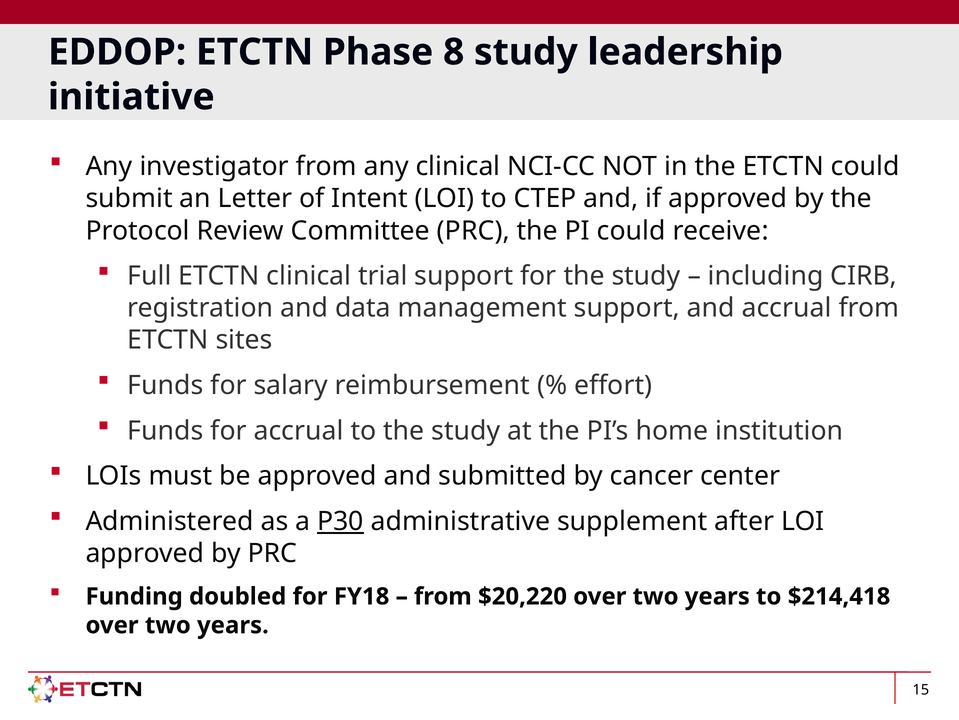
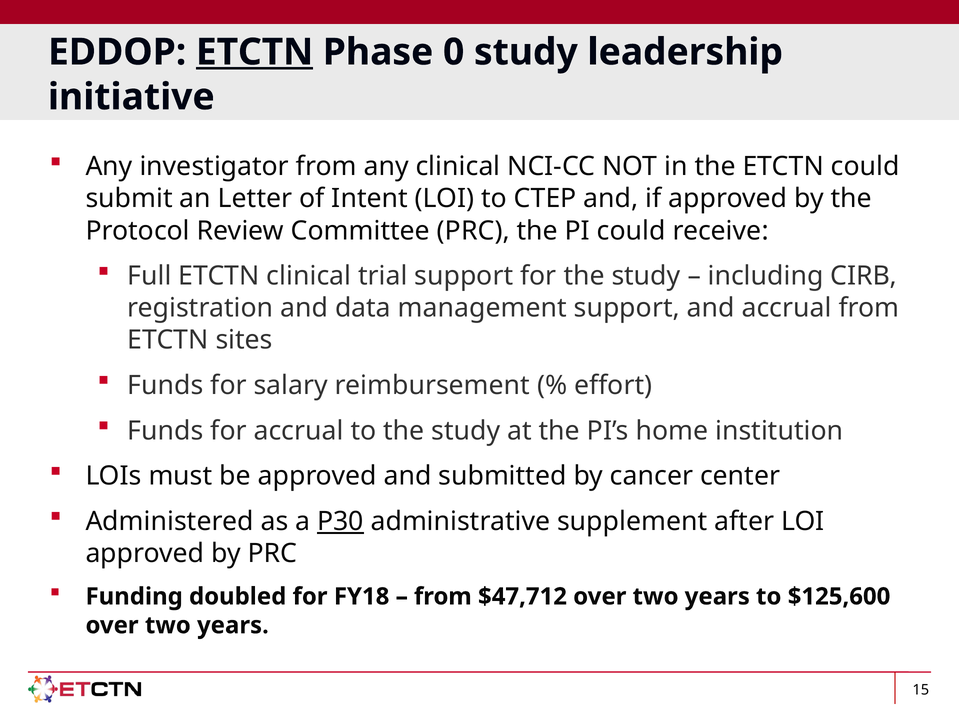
ETCTN underline: none -> present (255, 52)
8: 8 -> 0 (454, 52)
$20,220: $20,220 -> $47,712 (523, 596)
$214,418: $214,418 -> $125,600 (839, 596)
